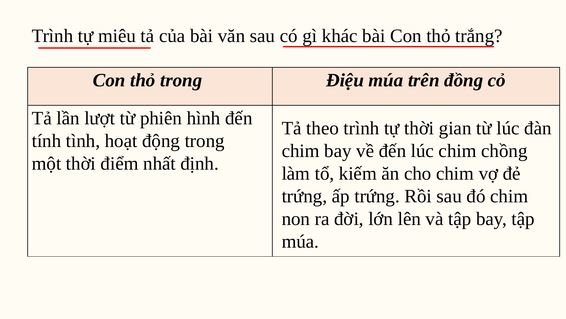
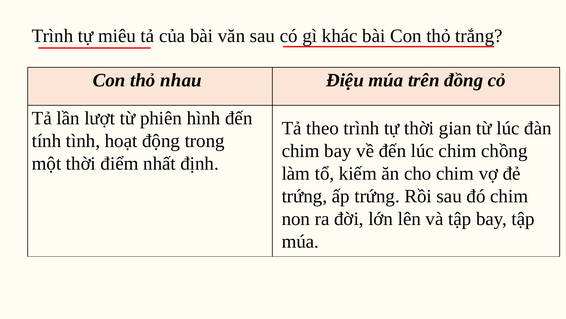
thỏ trong: trong -> nhau (181, 80)
